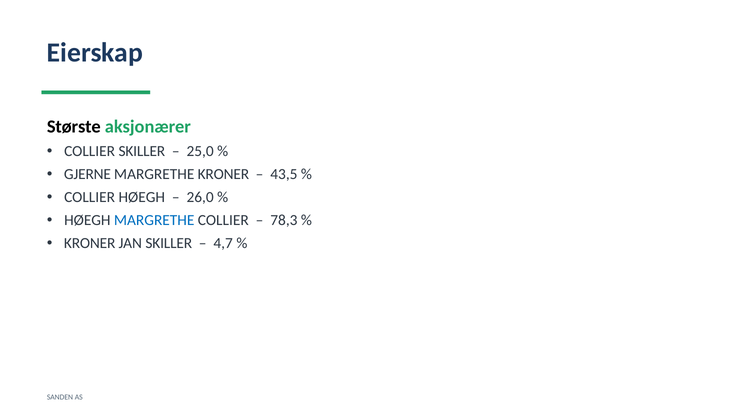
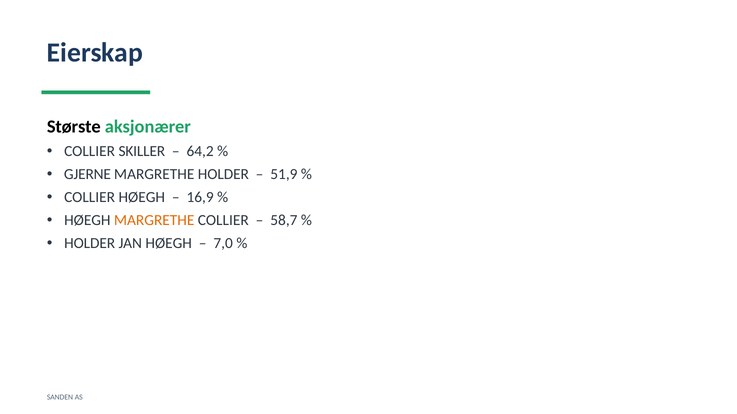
25,0: 25,0 -> 64,2 (200, 152)
MARGRETHE KRONER: KRONER -> HOLDER (223, 175)
43,5: 43,5 -> 51,9 (284, 175)
26,0: 26,0 -> 16,9 (200, 198)
MARGRETHE colour: blue -> orange (154, 221)
78,3: 78,3 -> 58,7 (284, 221)
KRONER: KRONER -> HOLDER (90, 244)
JAN SKILLER: SKILLER -> HØEGH (169, 244)
4,7: 4,7 -> 7,0 (223, 244)
